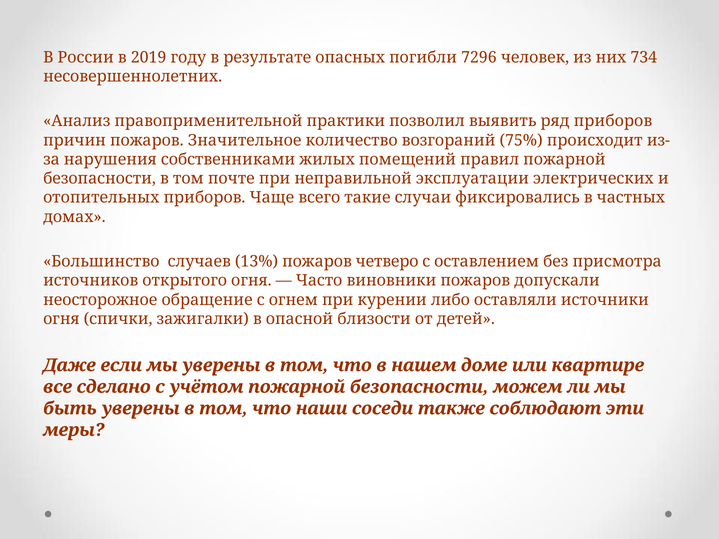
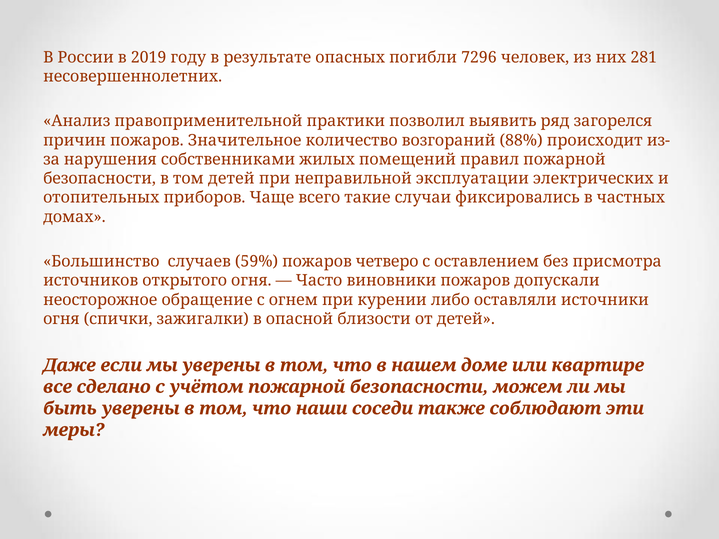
734: 734 -> 281 (644, 57)
ряд приборов: приборов -> загорелся (613, 121)
75%: 75% -> 88% (521, 140)
том почте: почте -> детей (231, 179)
13%: 13% -> 59% (257, 262)
